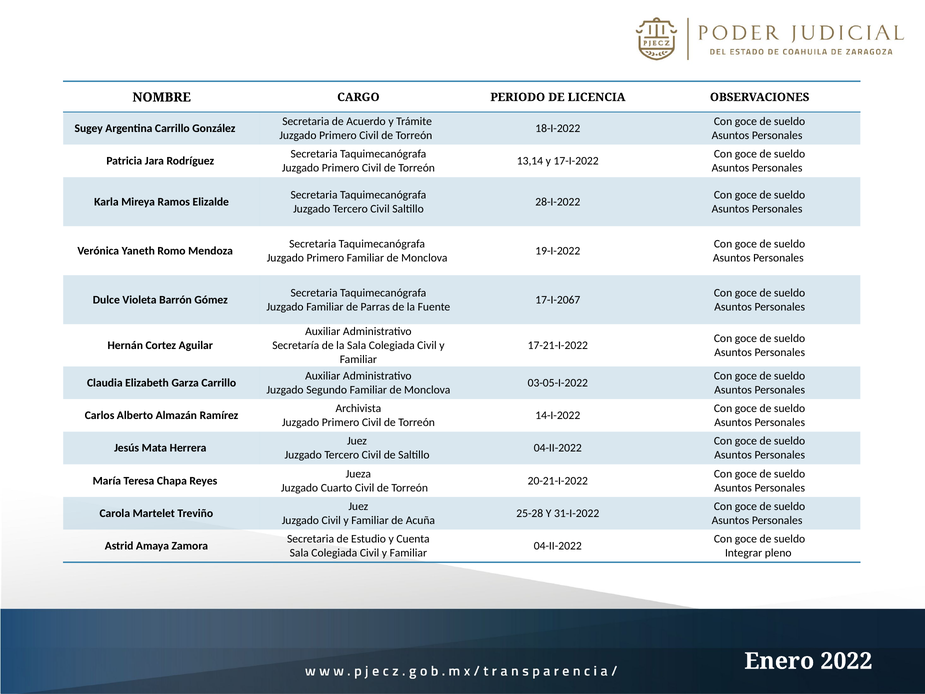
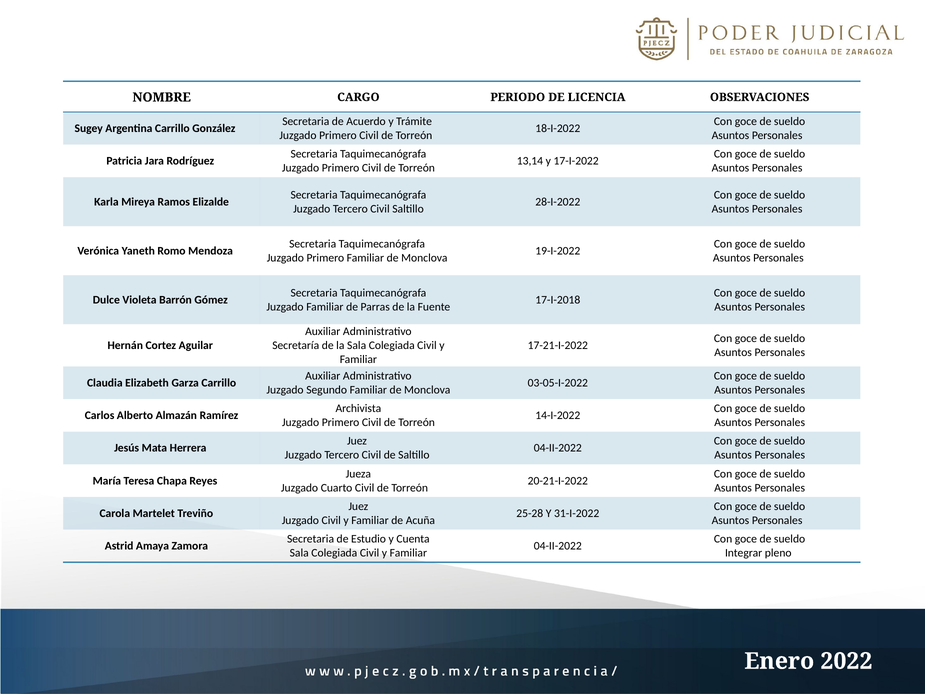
17-I-2067: 17-I-2067 -> 17-I-2018 (558, 300)
